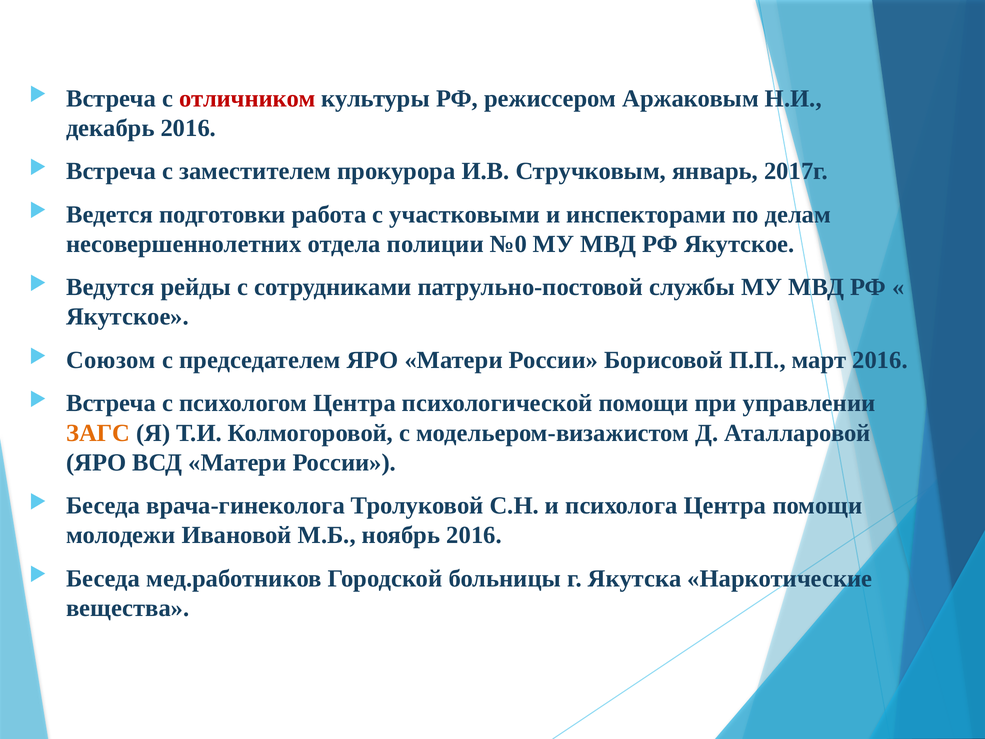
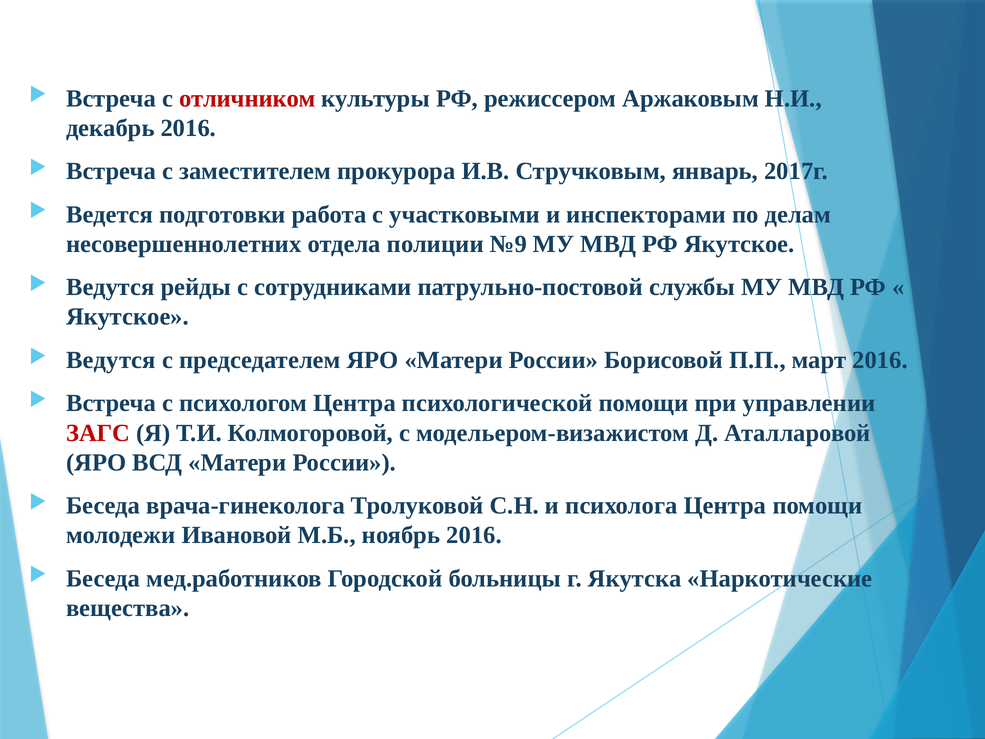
№0: №0 -> №9 (508, 244)
Союзом: Союзом -> Ведутся (111, 360)
ЗАГС colour: orange -> red (98, 433)
